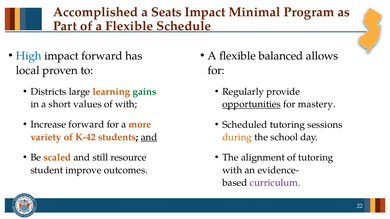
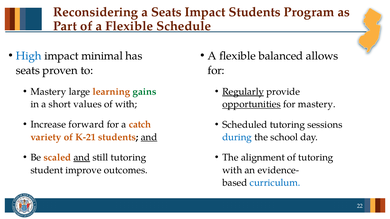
Accomplished: Accomplished -> Reconsidering (96, 12)
Impact Minimal: Minimal -> Students (255, 12)
impact forward: forward -> minimal (102, 56)
local: local -> seats (28, 71)
Districts: Districts -> Mastery (48, 92)
Regularly underline: none -> present (243, 92)
more: more -> catch (140, 125)
K-42: K-42 -> K-21 (86, 137)
during colour: orange -> blue (237, 137)
and underline: none -> present (82, 158)
still resource: resource -> tutoring (128, 158)
curriculum colour: purple -> blue (275, 183)
